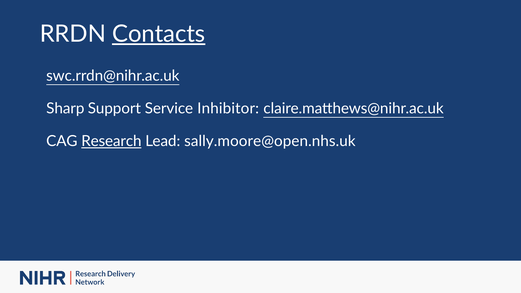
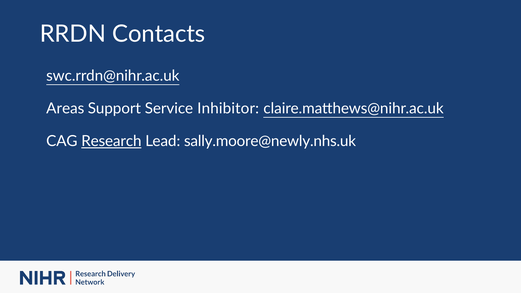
Contacts underline: present -> none (159, 34)
Sharp: Sharp -> Areas (65, 109)
sally.moore@open.nhs.uk: sally.moore@open.nhs.uk -> sally.moore@newly.nhs.uk (270, 141)
